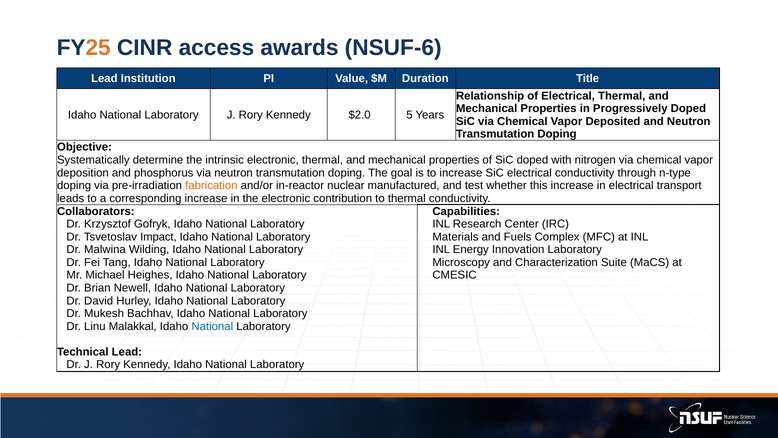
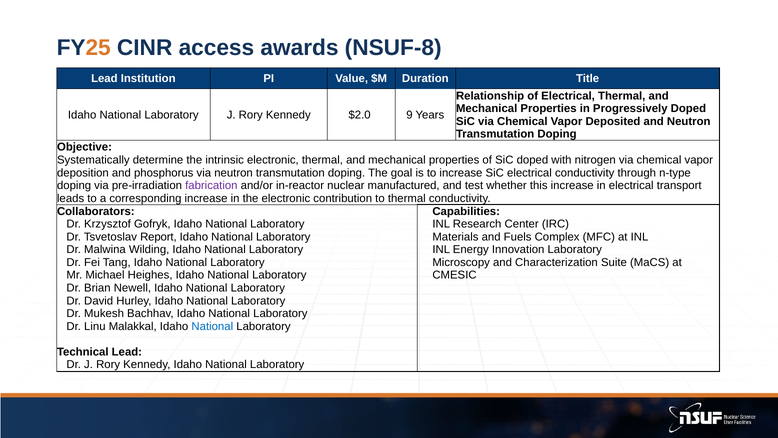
NSUF-6: NSUF-6 -> NSUF-8 (393, 48)
5: 5 -> 9 (410, 115)
fabrication colour: orange -> purple (211, 185)
Impact: Impact -> Report (158, 237)
